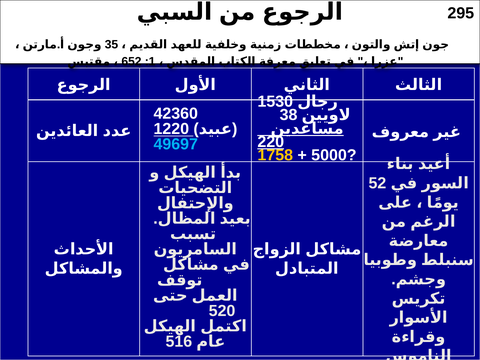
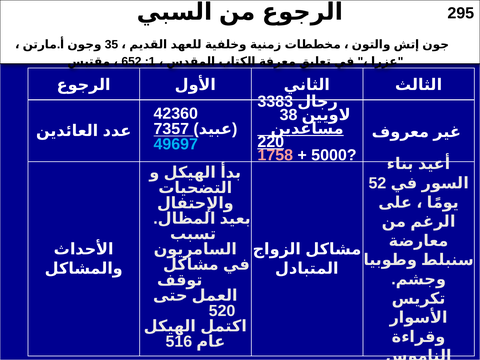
1530: 1530 -> 3383 (275, 102)
1220: 1220 -> 7357 (171, 129)
1758 colour: yellow -> pink (275, 155)
